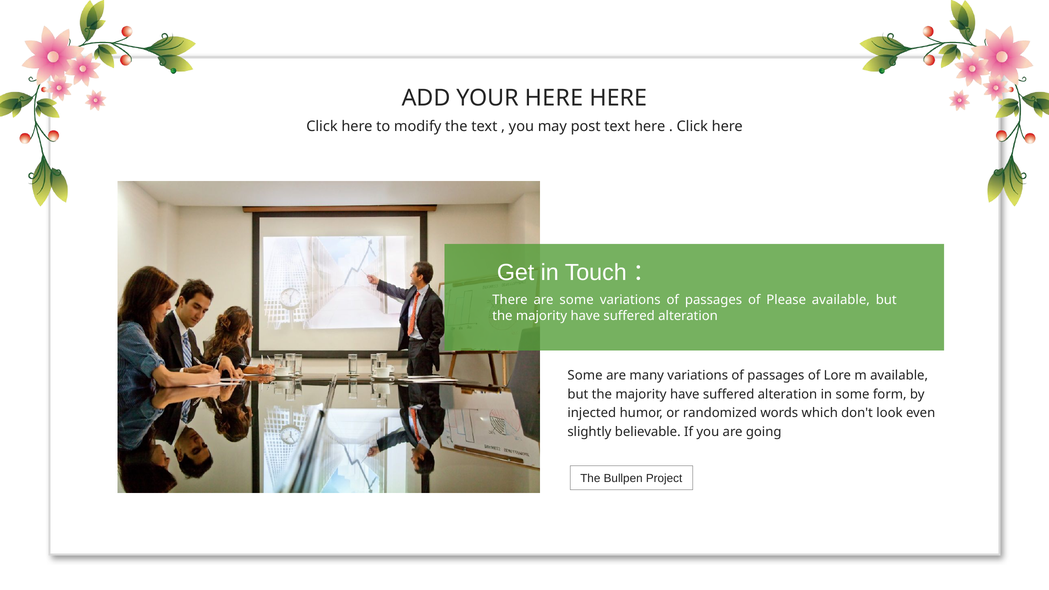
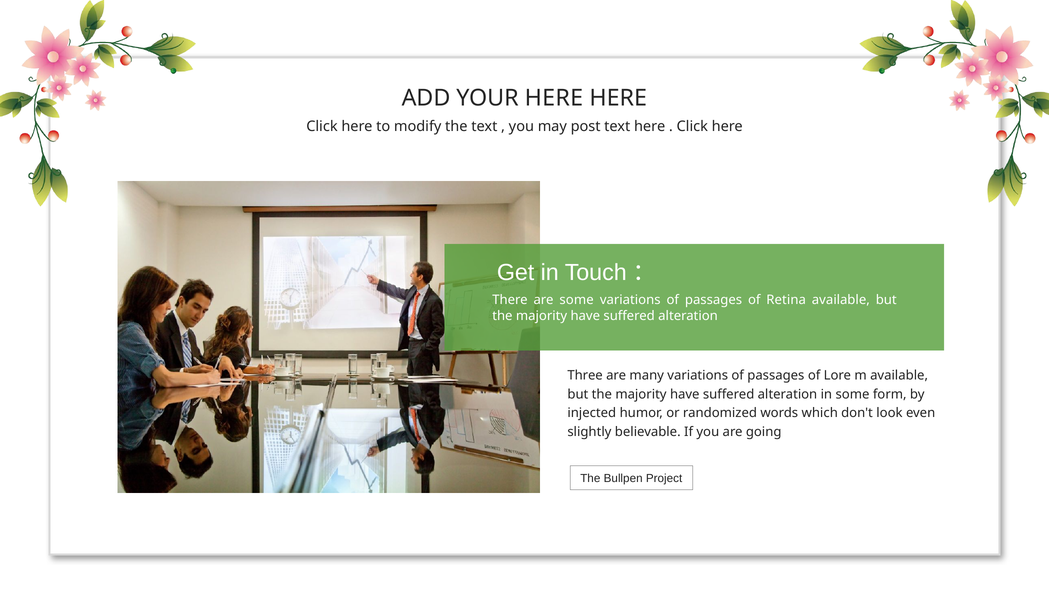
Please: Please -> Retina (786, 300)
Some: Some -> Three (585, 375)
